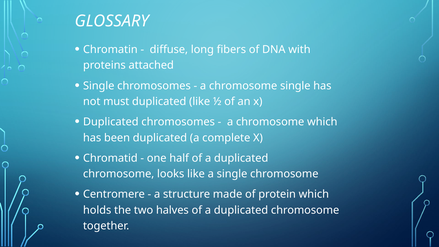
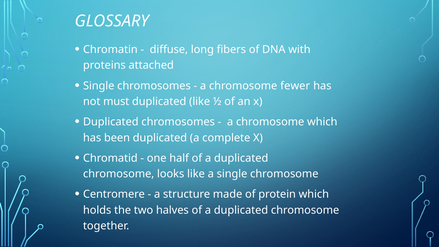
chromosome single: single -> fewer (295, 86)
